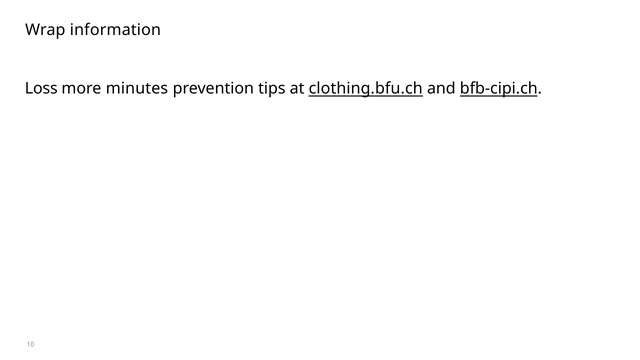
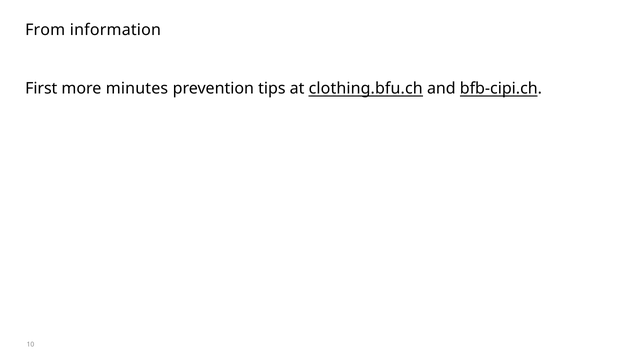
Wrap: Wrap -> From (45, 30)
Loss: Loss -> First (41, 89)
